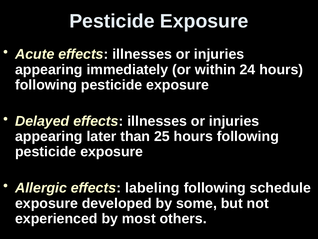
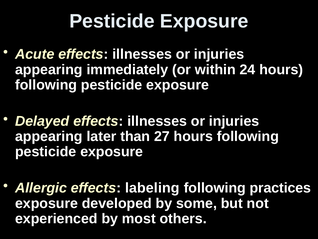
25: 25 -> 27 (162, 136)
schedule: schedule -> practices (280, 188)
